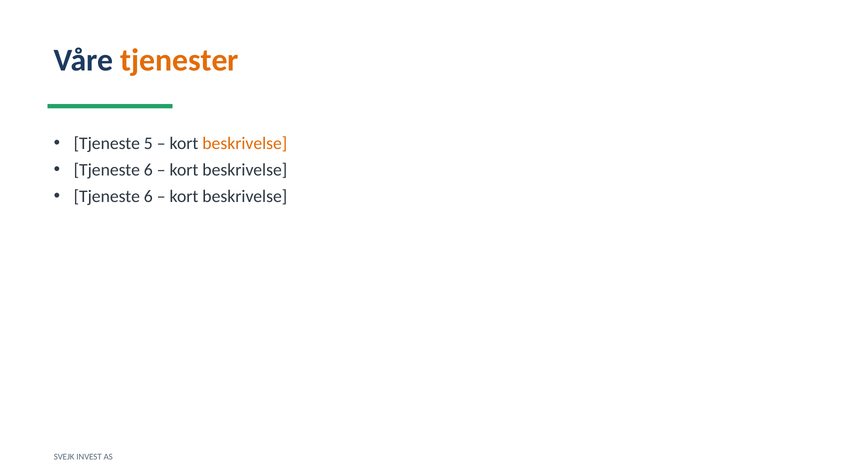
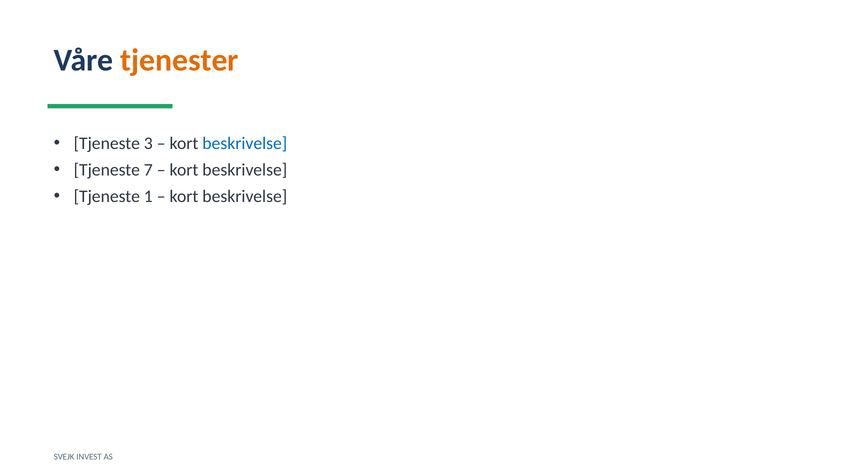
5: 5 -> 3 (148, 143)
beskrivelse colour: orange -> blue (245, 143)
6: 6 -> 7 (148, 170)
6: 6 -> 1 (148, 196)
